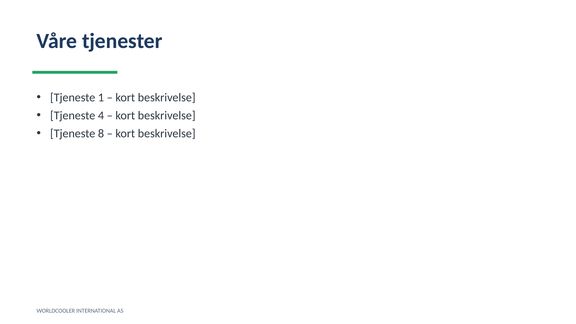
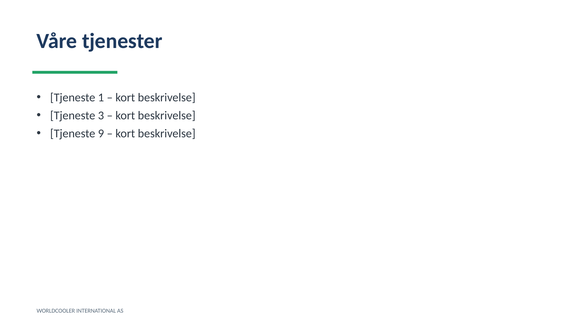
4: 4 -> 3 (101, 116)
8: 8 -> 9 (101, 134)
